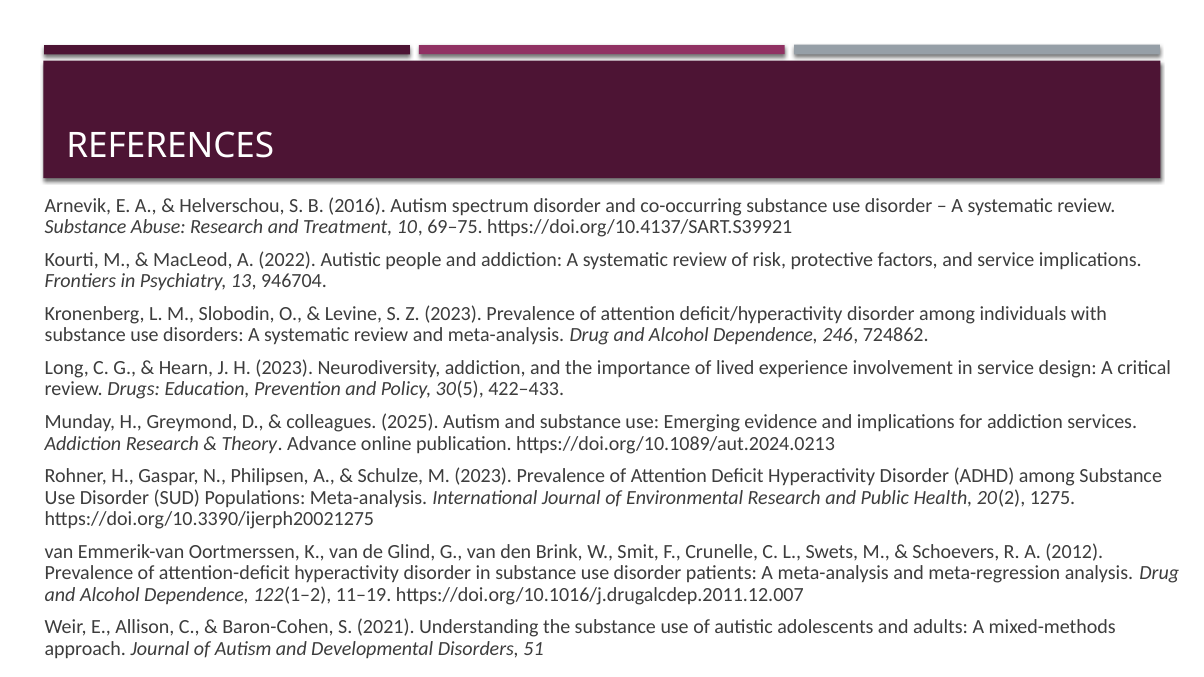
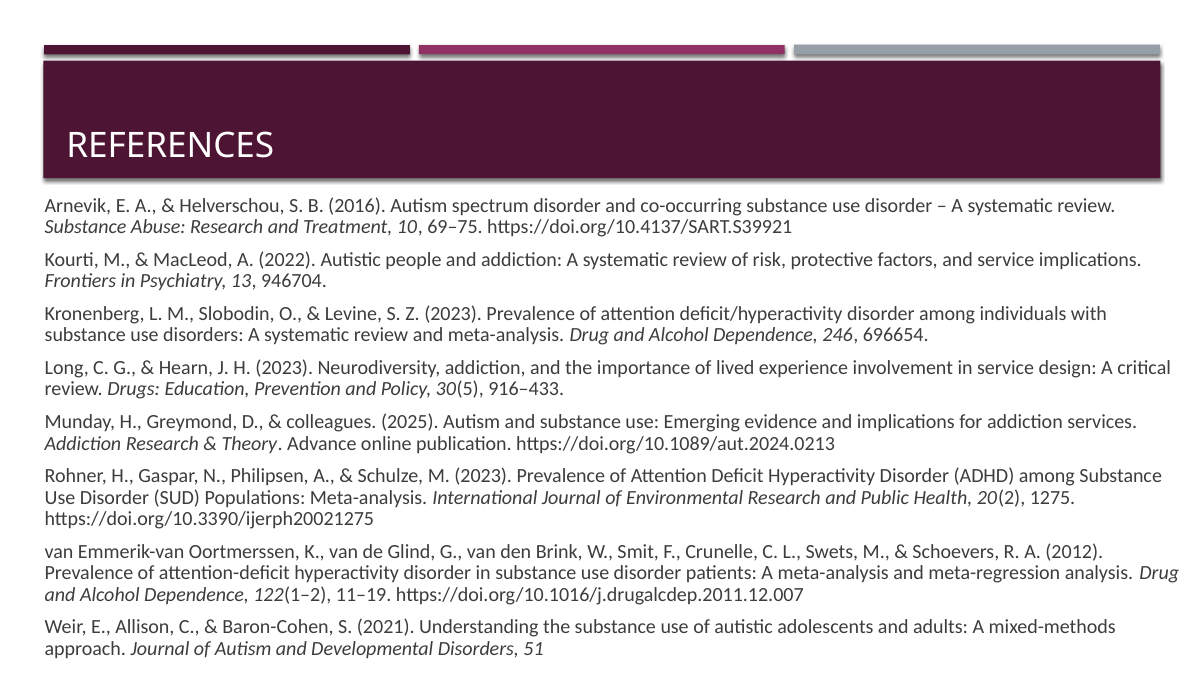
724862: 724862 -> 696654 (896, 335)
422–433: 422–433 -> 916–433 (526, 389)
